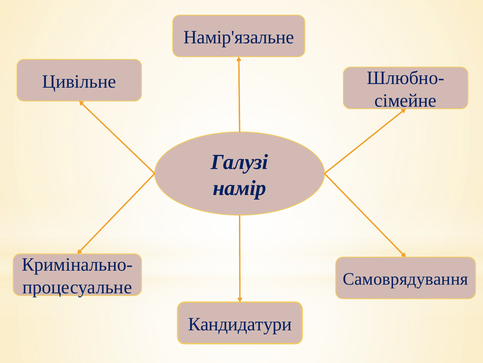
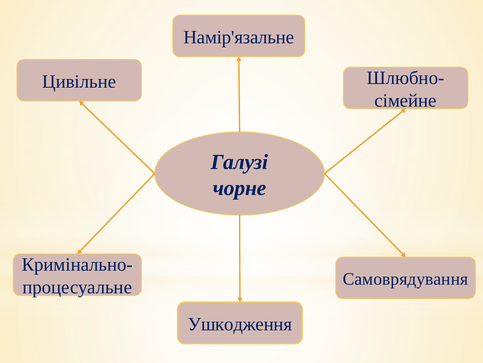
намір: намір -> чорне (240, 188)
Кандидатури: Кандидатури -> Ушкодження (240, 324)
